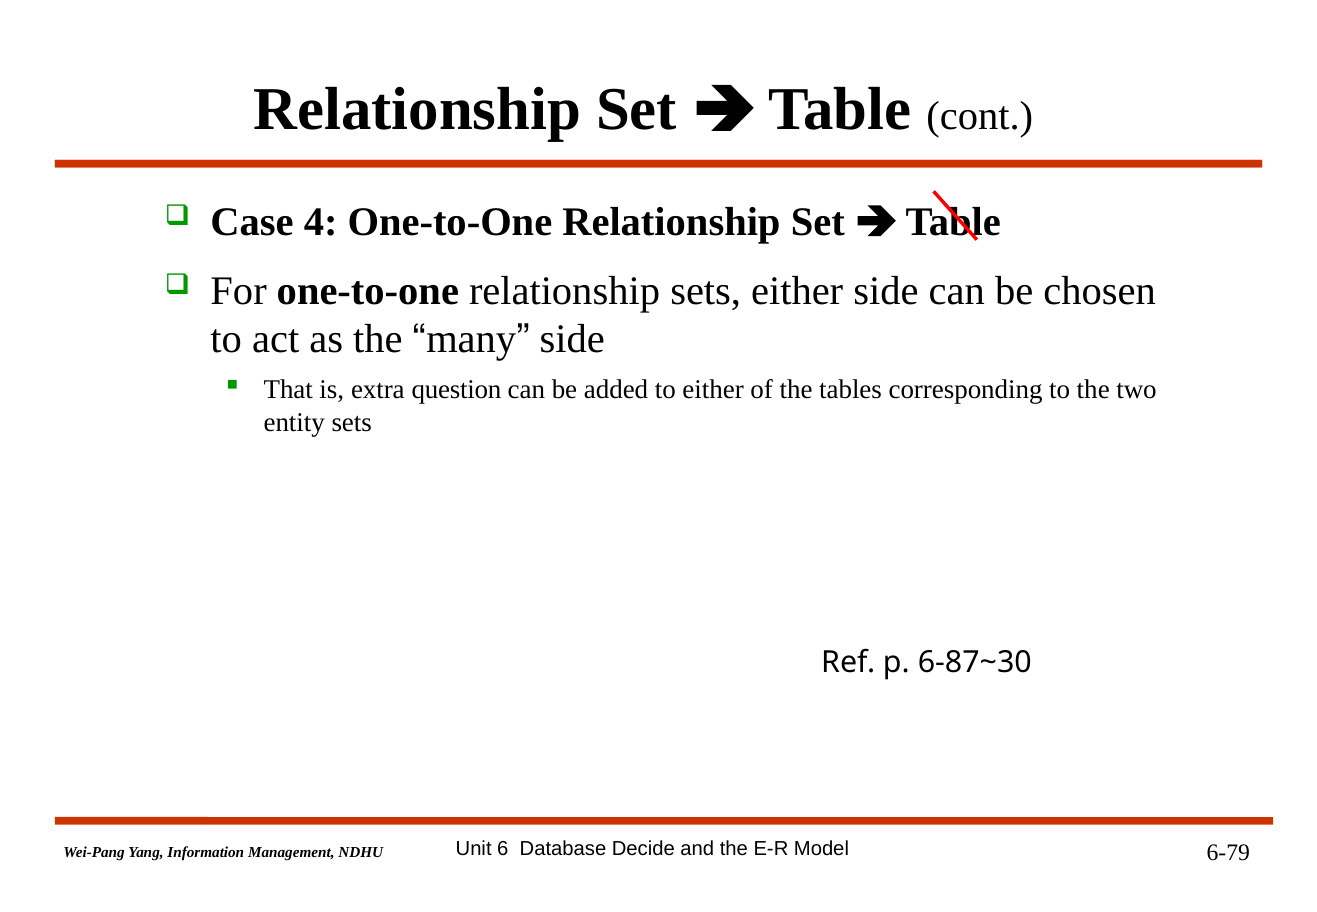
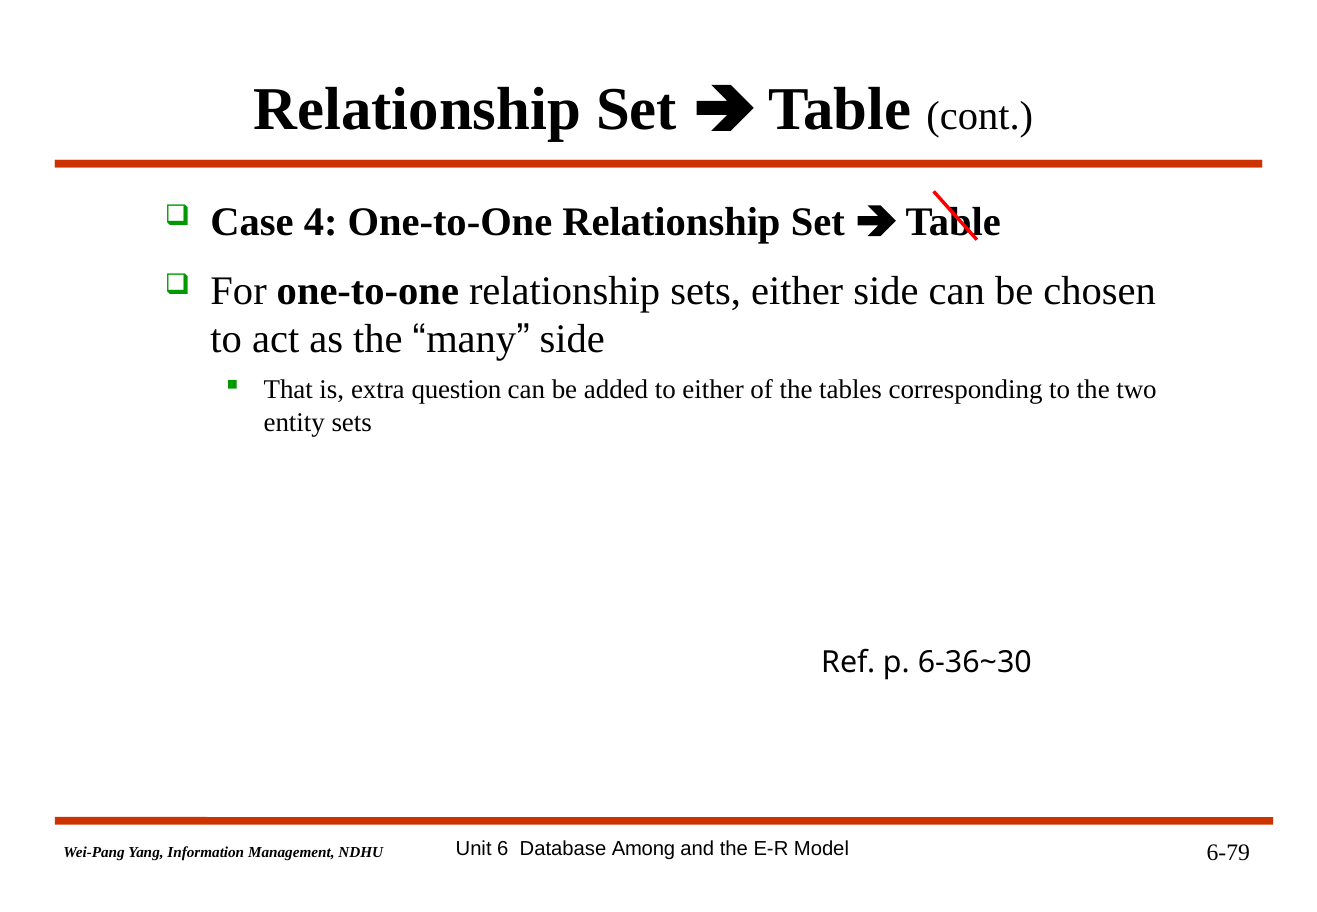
6-87~30: 6-87~30 -> 6-36~30 (975, 662)
Decide: Decide -> Among (643, 849)
